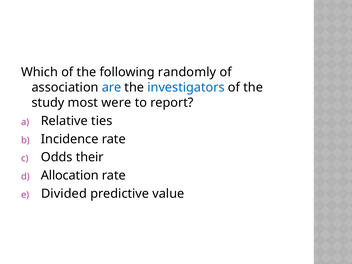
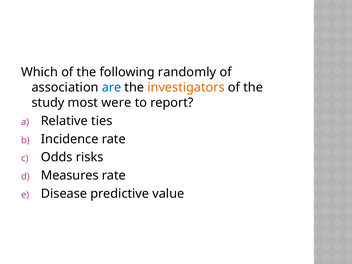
investigators colour: blue -> orange (186, 87)
their: their -> risks (90, 157)
Allocation: Allocation -> Measures (70, 175)
Divided: Divided -> Disease (64, 194)
